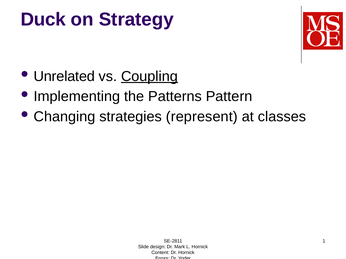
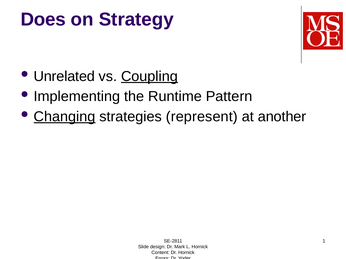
Duck: Duck -> Does (43, 19)
Patterns: Patterns -> Runtime (175, 97)
Changing underline: none -> present (65, 117)
classes: classes -> another (282, 117)
